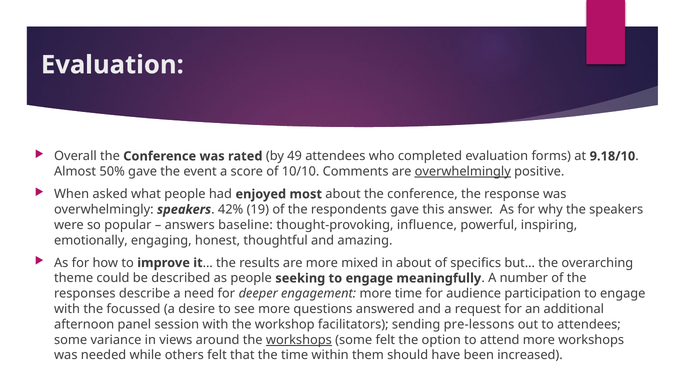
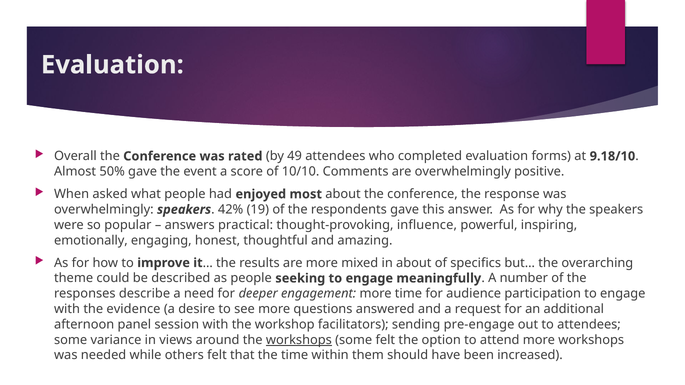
overwhelmingly underline: present -> none (463, 172)
baseline: baseline -> practical (246, 225)
focussed: focussed -> evidence (133, 309)
pre-lessons: pre-lessons -> pre-engage (479, 325)
